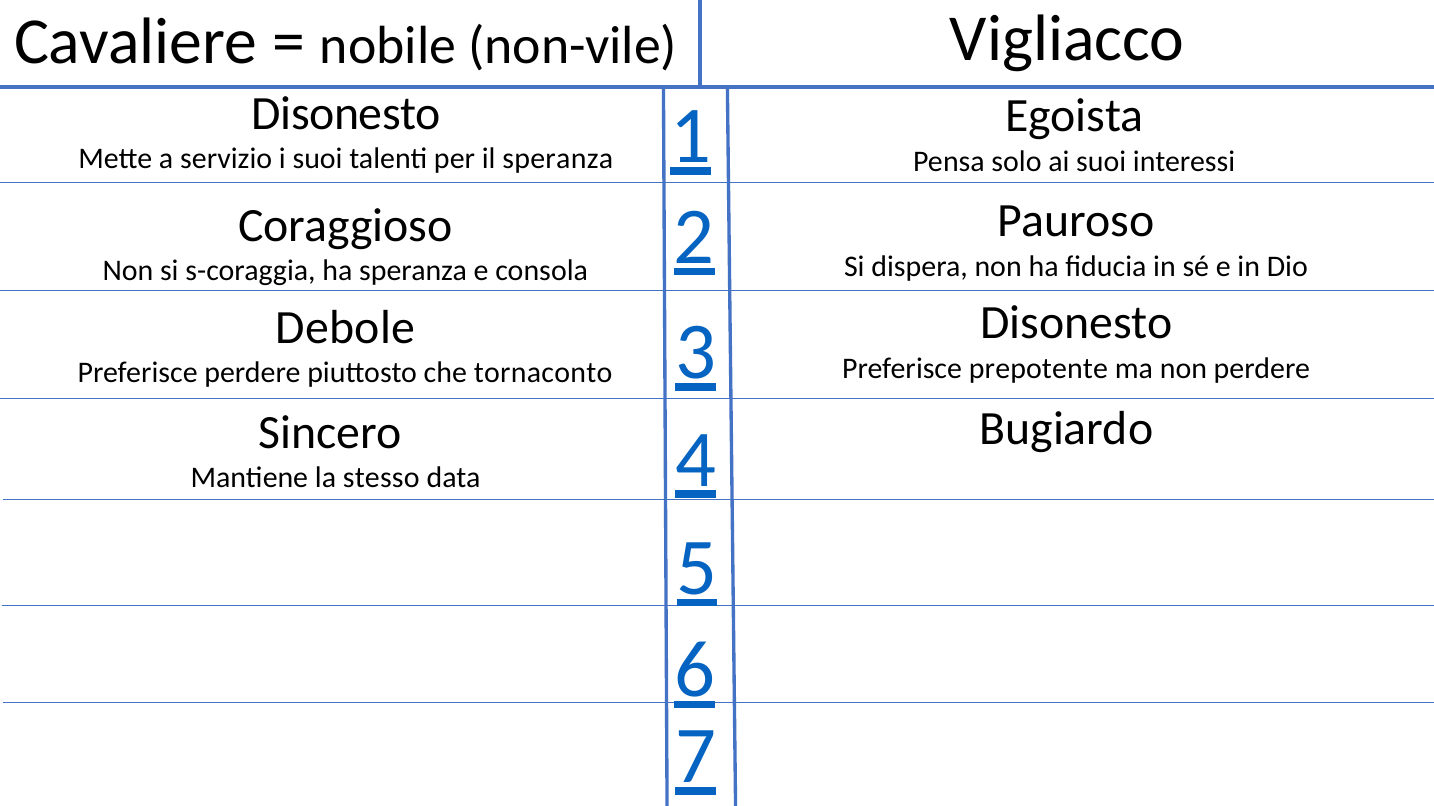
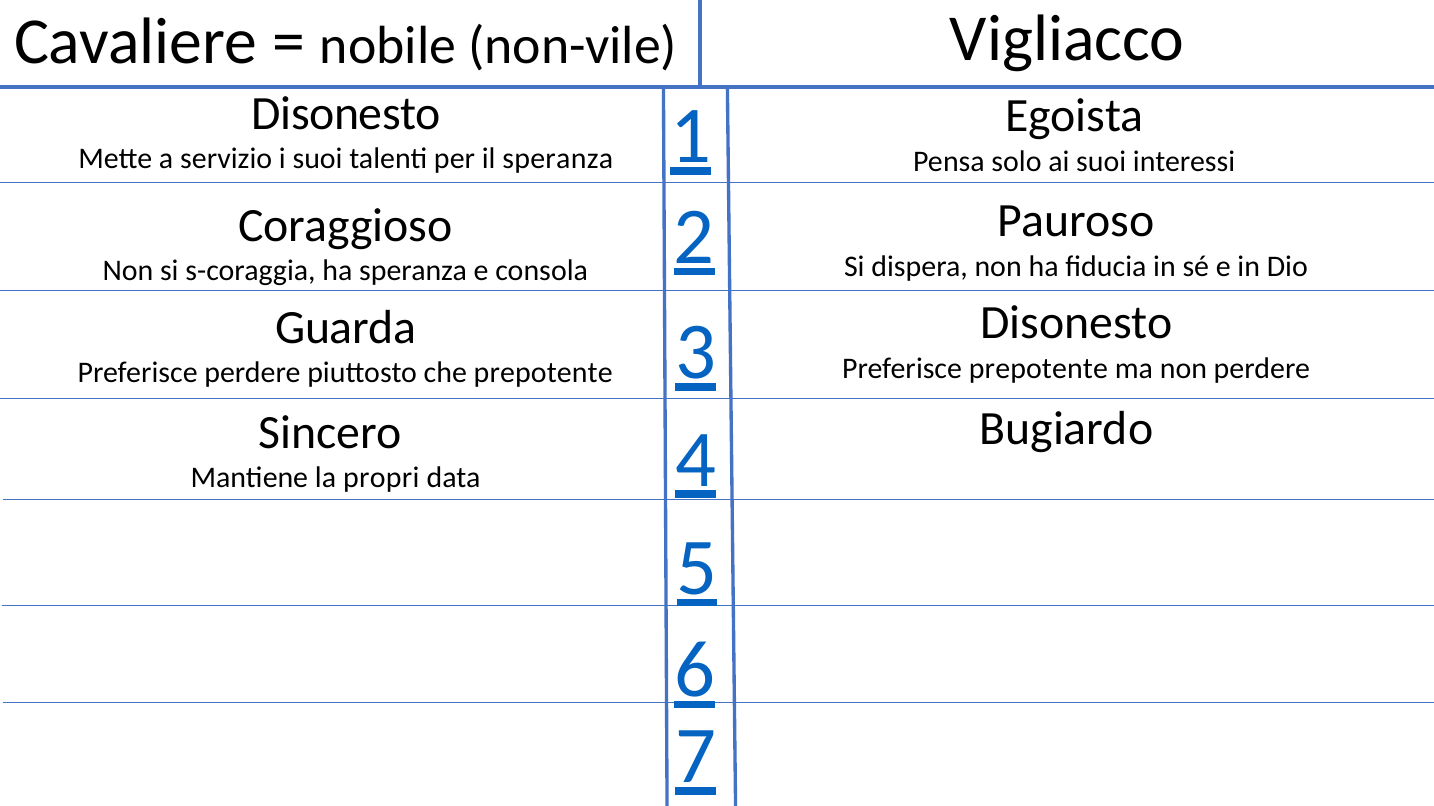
Debole: Debole -> Guarda (346, 327)
che tornaconto: tornaconto -> prepotente (543, 373)
stesso: stesso -> propri (381, 478)
